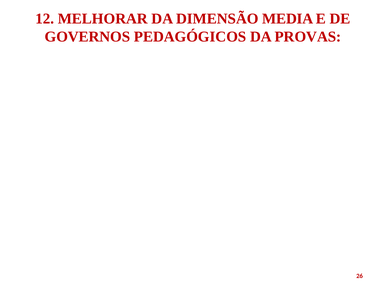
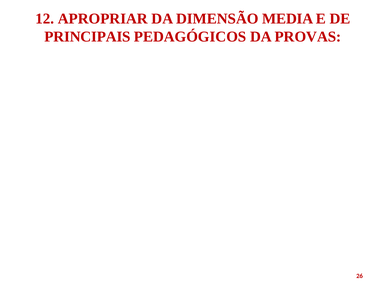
MELHORAR: MELHORAR -> APROPRIAR (103, 19)
GOVERNOS: GOVERNOS -> PRINCIPAIS (87, 37)
